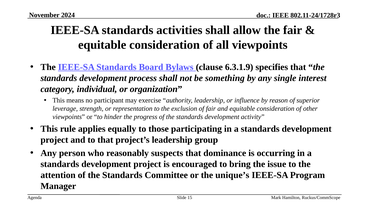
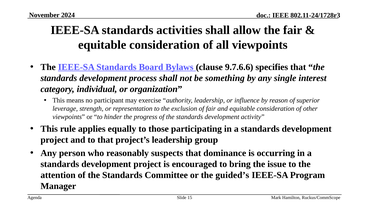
6.3.1.9: 6.3.1.9 -> 9.7.6.6 (239, 67)
unique’s: unique’s -> guided’s (232, 175)
